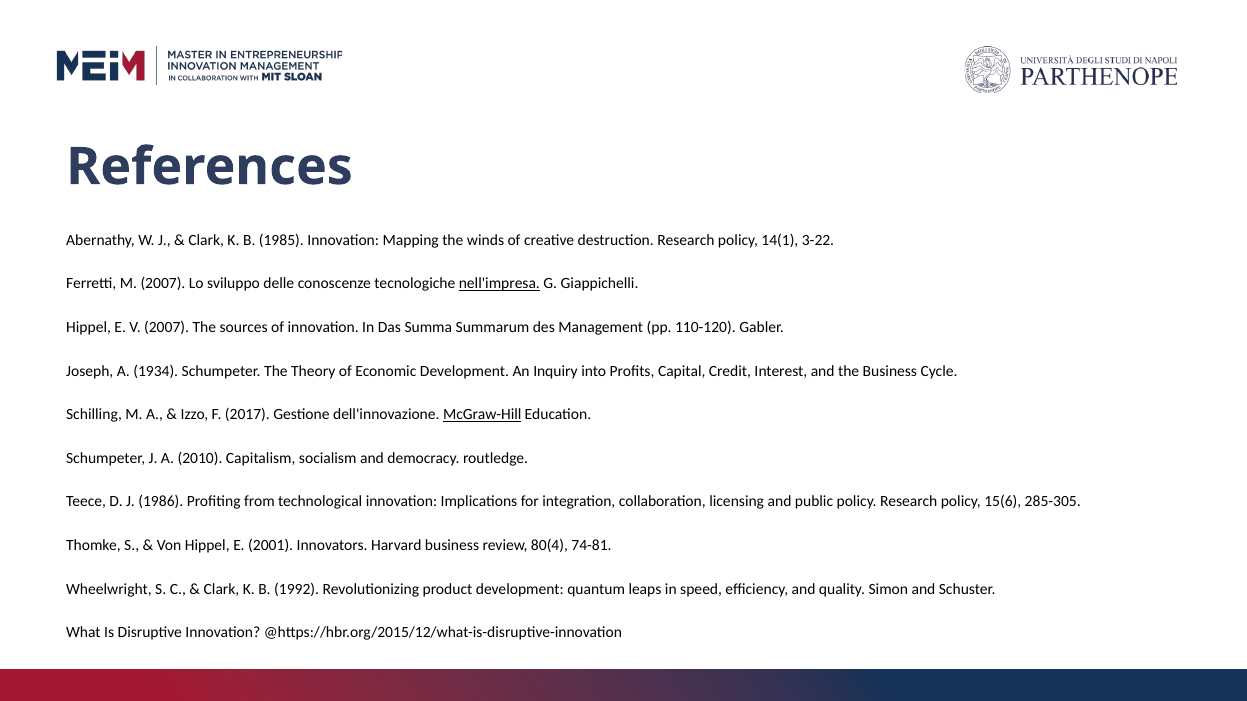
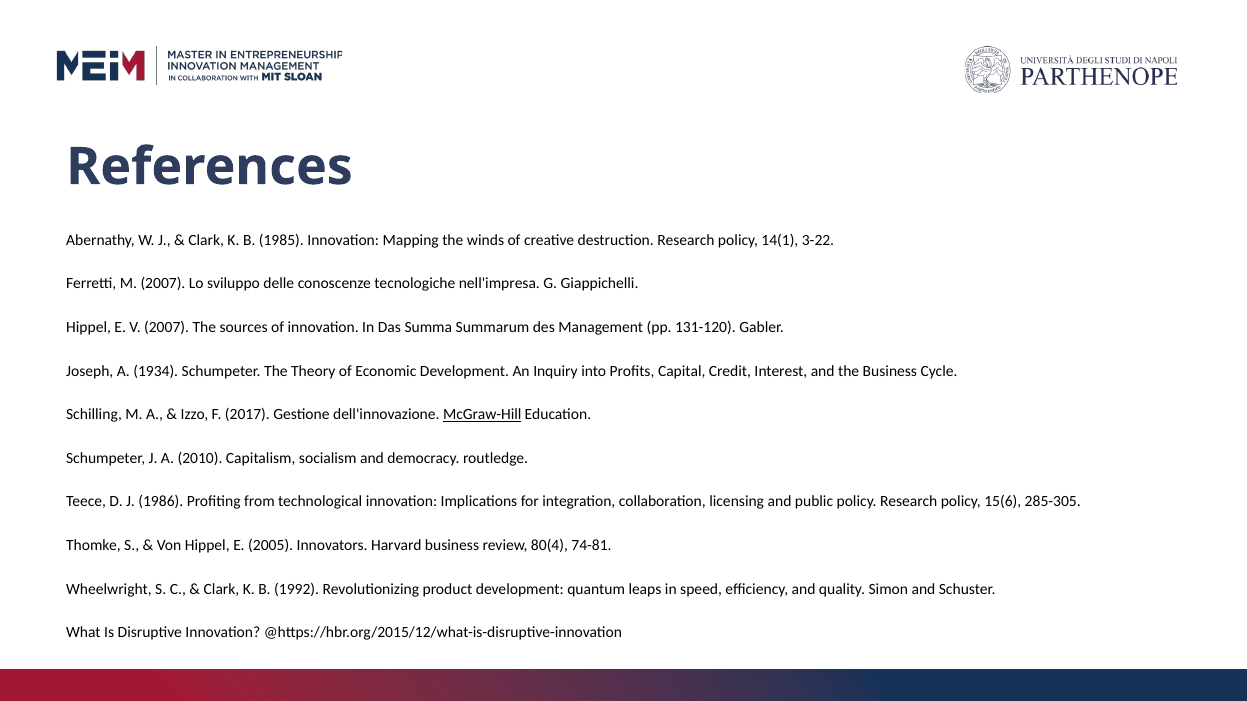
nell'impresa underline: present -> none (499, 284)
110-120: 110-120 -> 131-120 (705, 327)
2001: 2001 -> 2005 (271, 546)
